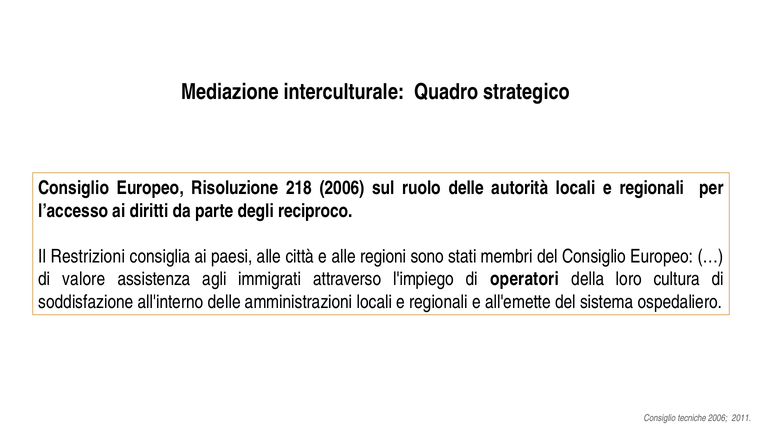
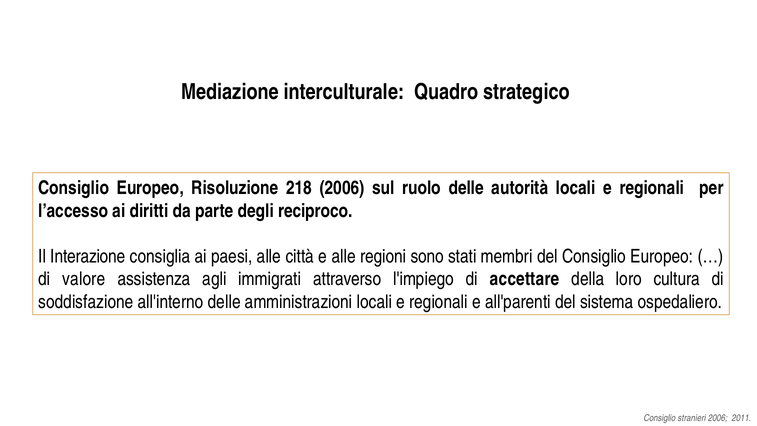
Restrizioni: Restrizioni -> Interazione (88, 256)
operatori: operatori -> accettare (525, 279)
all'emette: all'emette -> all'parenti (518, 302)
tecniche: tecniche -> stranieri (692, 418)
